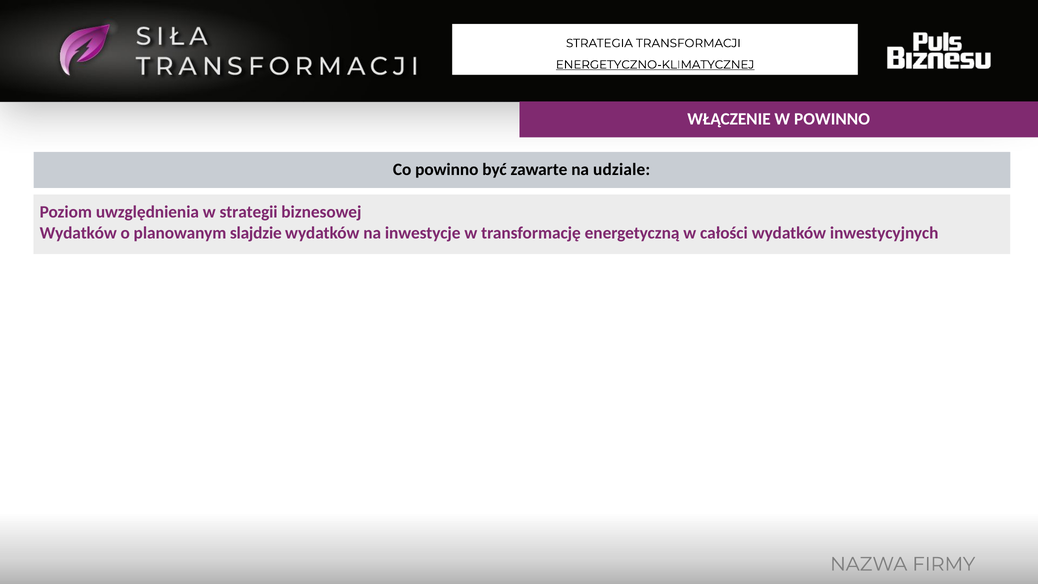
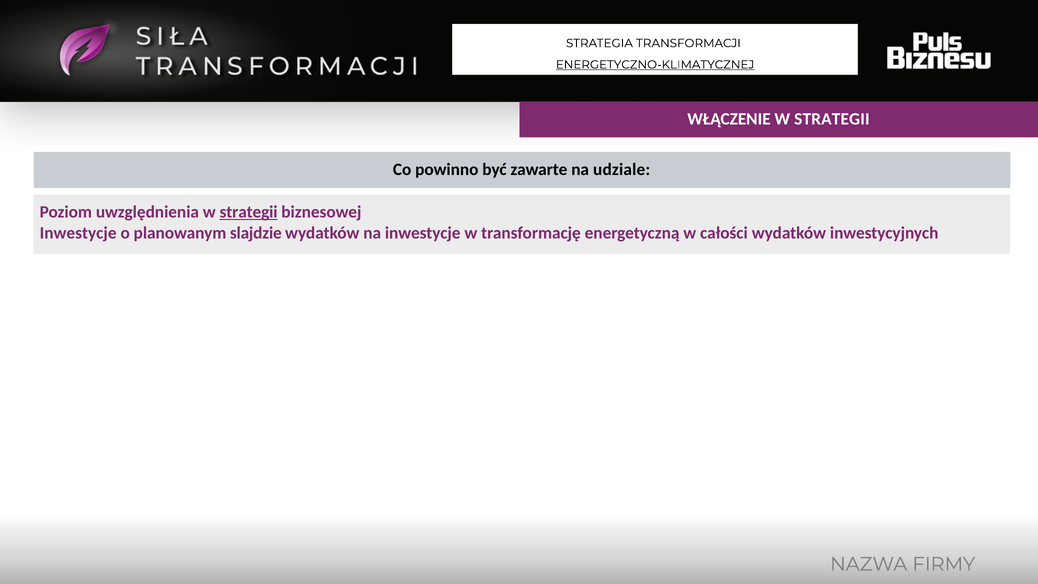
WŁĄCZENIE W POWINNO: POWINNO -> STRATEGII (832, 119)
strategii underline: none -> present (249, 212)
Wydatków: Wydatków -> Inwestycje (78, 233)
